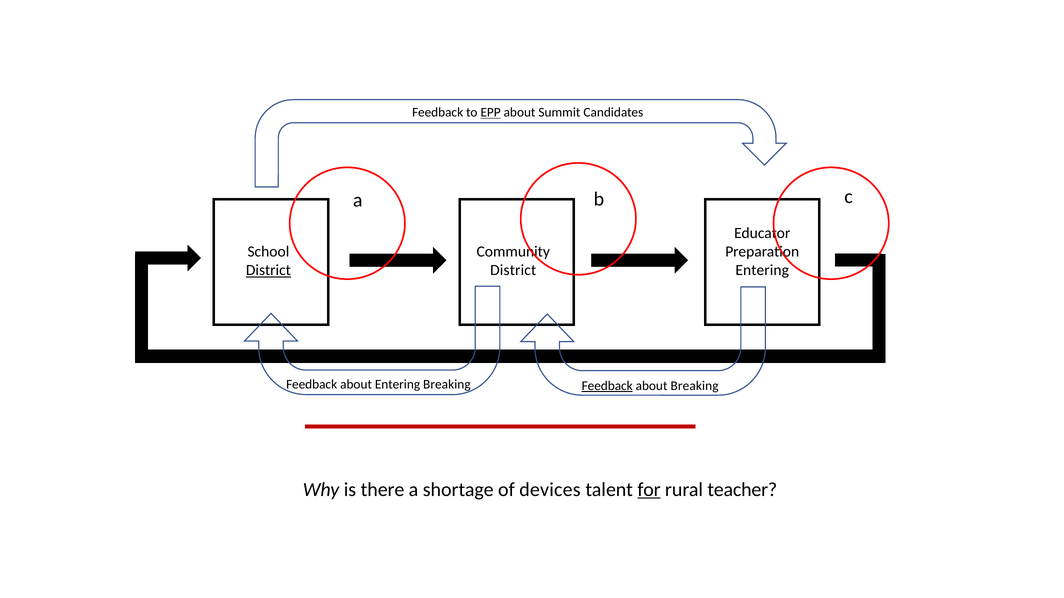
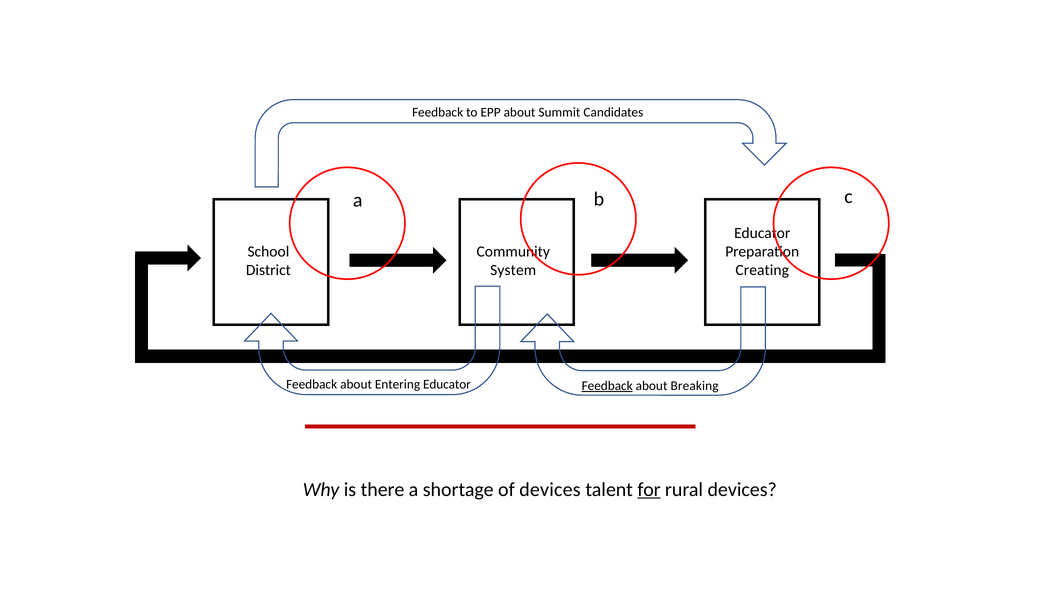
EPP underline: present -> none (491, 113)
Entering: Entering -> Creating (762, 270)
District underline: present -> none (268, 271)
District: District -> System (513, 271)
Entering Breaking: Breaking -> Educator (447, 385)
rural teacher: teacher -> devices (742, 490)
